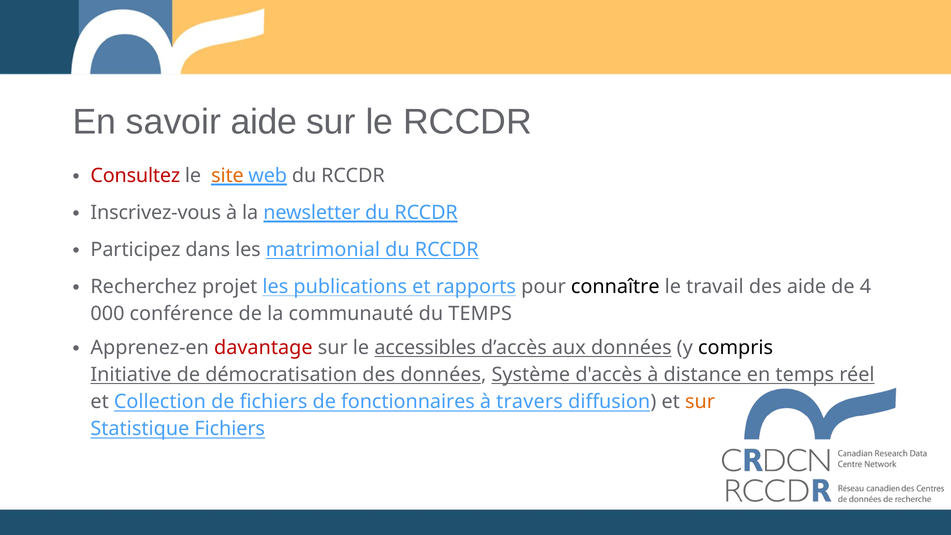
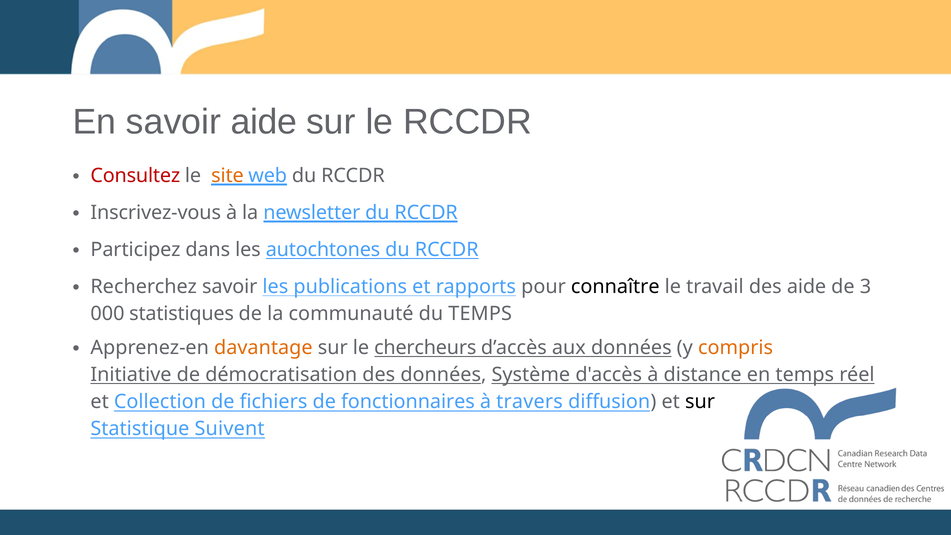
matrimonial: matrimonial -> autochtones (323, 250)
Recherchez projet: projet -> savoir (230, 287)
4: 4 -> 3 (865, 287)
conférence: conférence -> statistiques (182, 314)
davantage colour: red -> orange (263, 348)
accessibles: accessibles -> chercheurs (425, 348)
compris colour: black -> orange (736, 348)
sur colour: orange -> black (700, 402)
Statistique Fichiers: Fichiers -> Suivent (230, 429)
